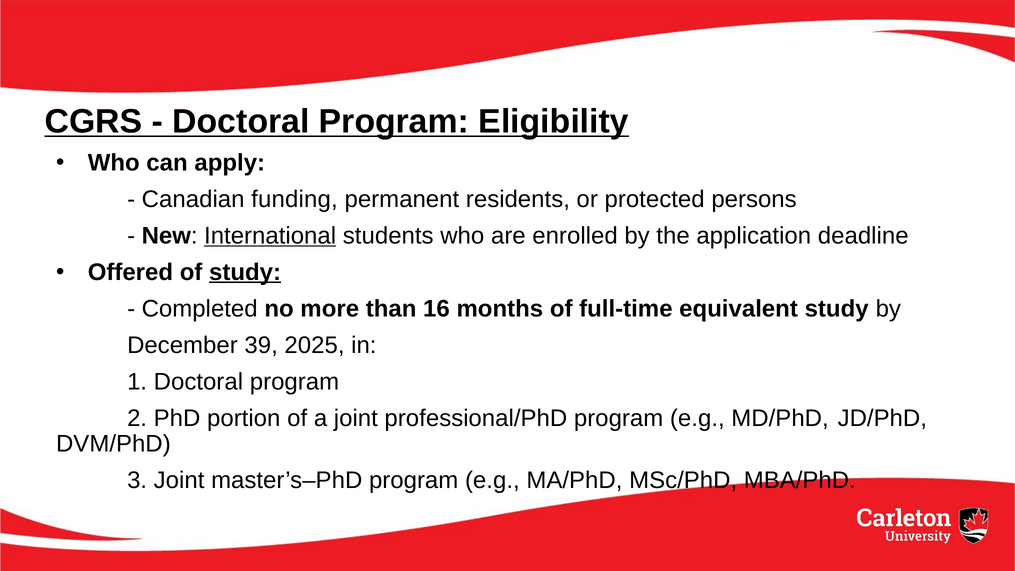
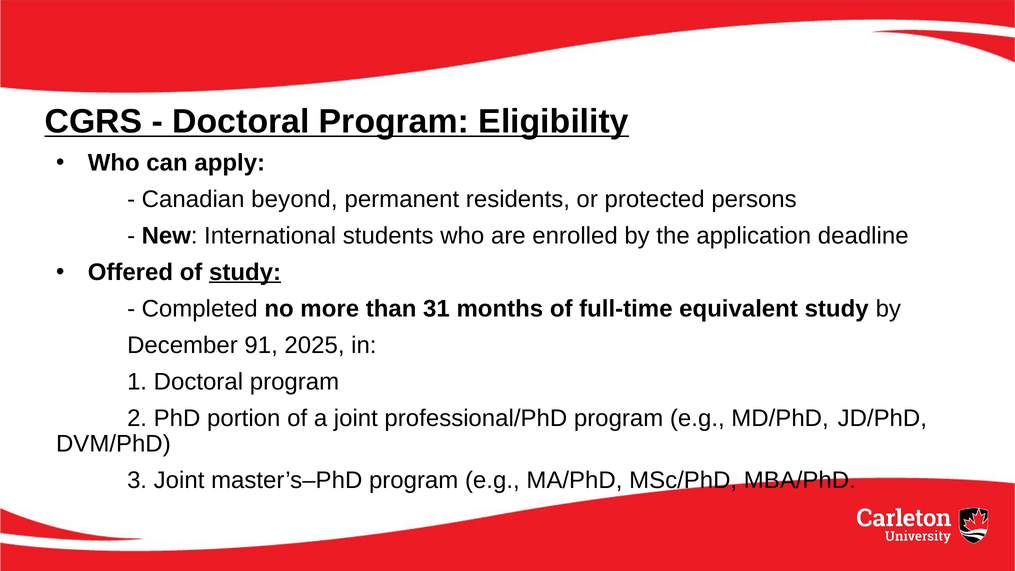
funding: funding -> beyond (294, 199)
International underline: present -> none (270, 236)
16: 16 -> 31 (436, 309)
39: 39 -> 91 (261, 345)
